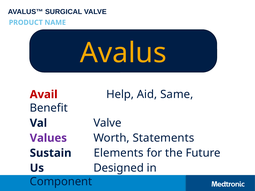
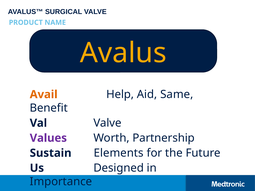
Avail colour: red -> orange (44, 95)
Statements: Statements -> Partnership (164, 138)
Component: Component -> Importance (61, 182)
